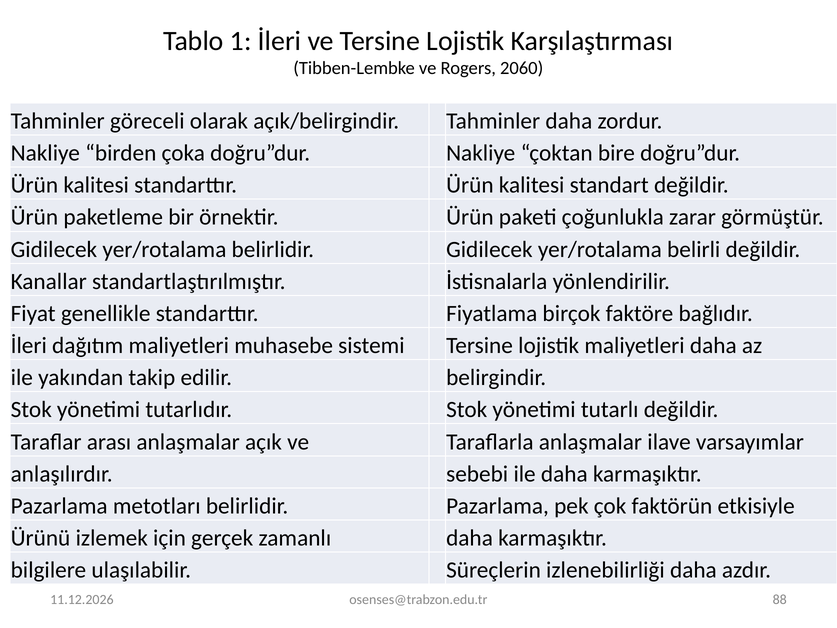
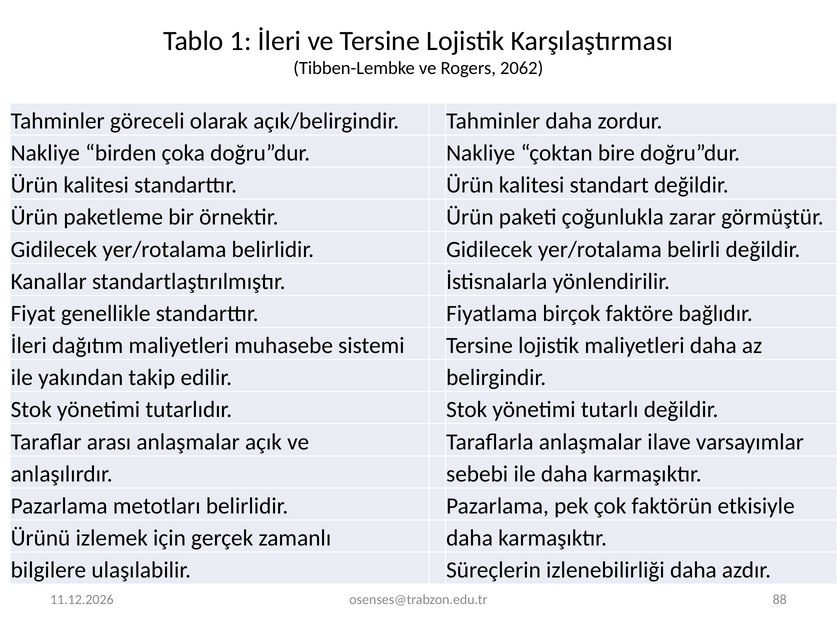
2060: 2060 -> 2062 (522, 68)
